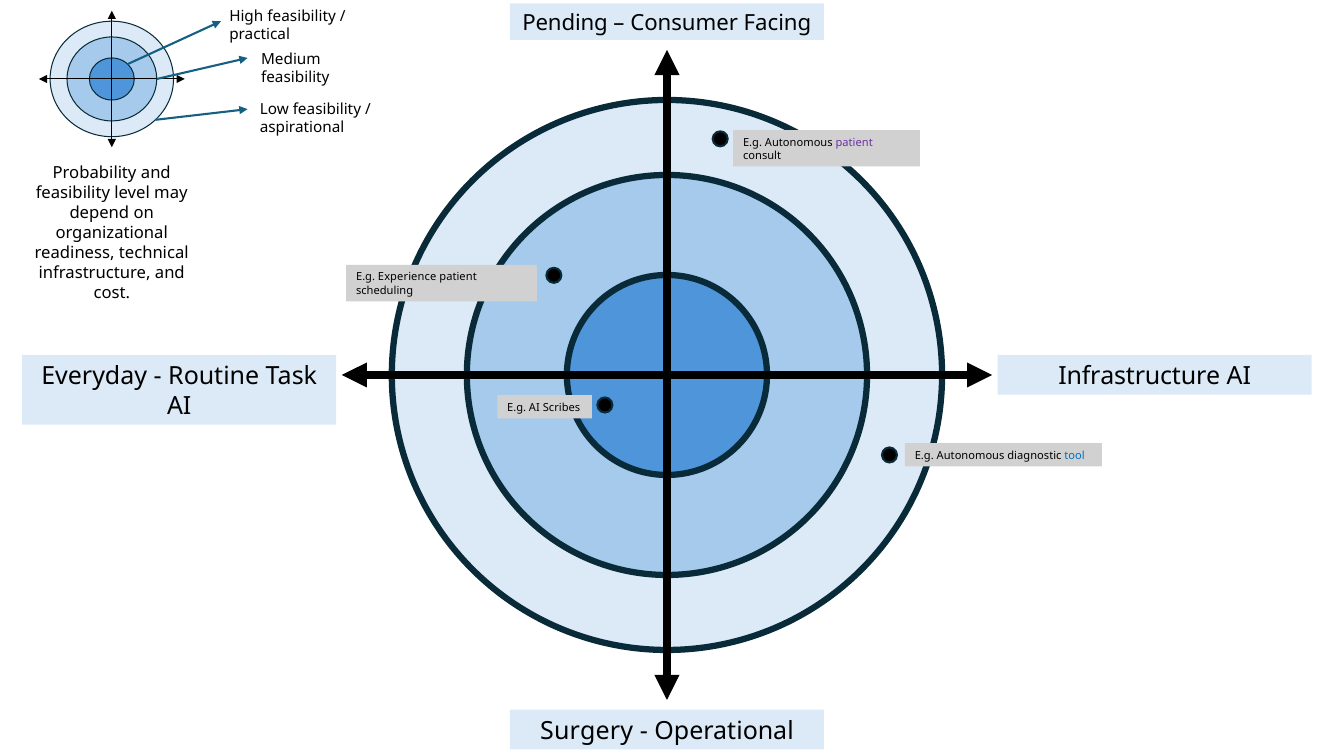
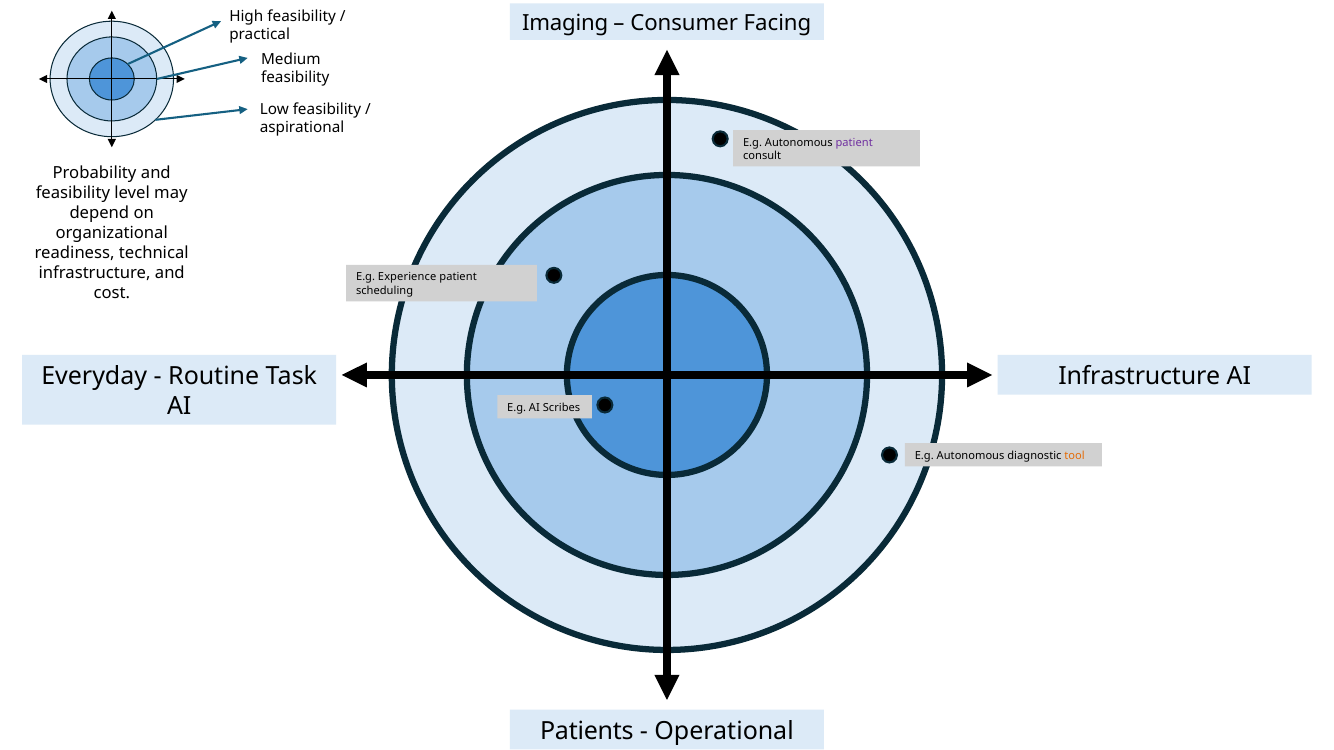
Pending: Pending -> Imaging (565, 23)
tool colour: blue -> orange (1075, 456)
Surgery: Surgery -> Patients (587, 732)
